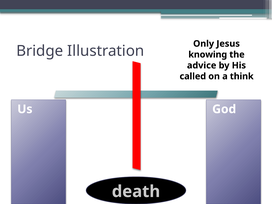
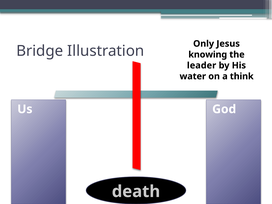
advice: advice -> leader (202, 65)
called: called -> water (193, 76)
